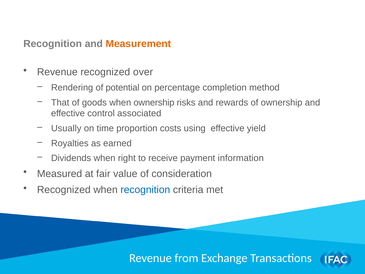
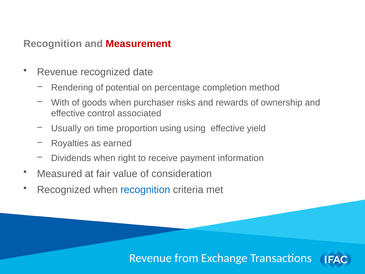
Measurement colour: orange -> red (138, 44)
over: over -> date (143, 72)
That: That -> With (60, 102)
when ownership: ownership -> purchaser (154, 102)
proportion costs: costs -> using (171, 128)
